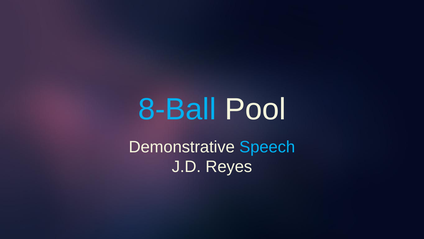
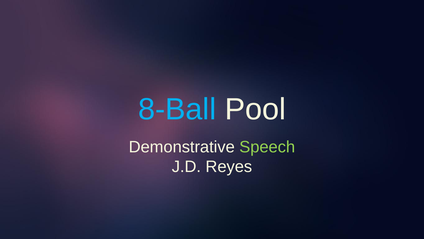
Speech colour: light blue -> light green (267, 147)
